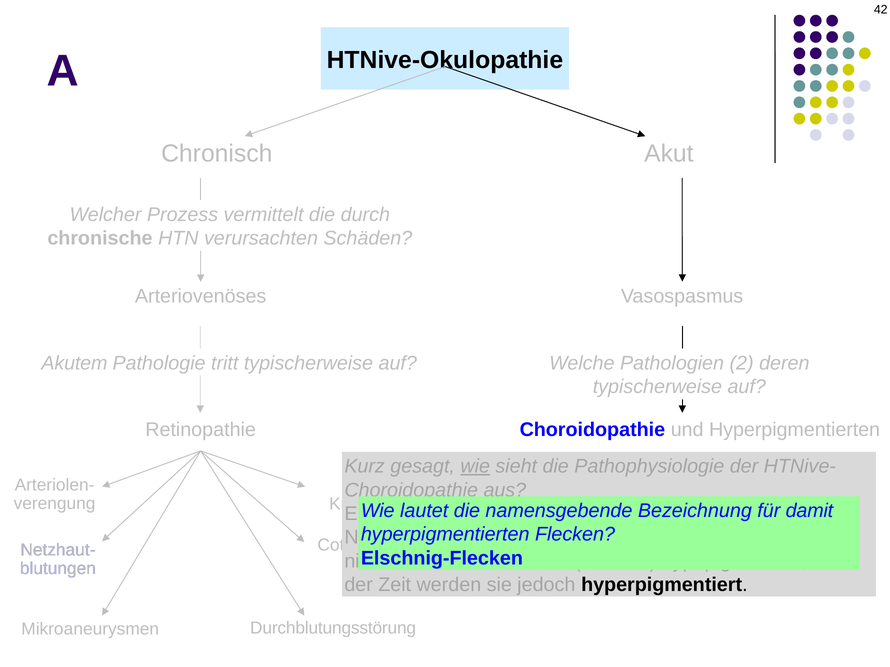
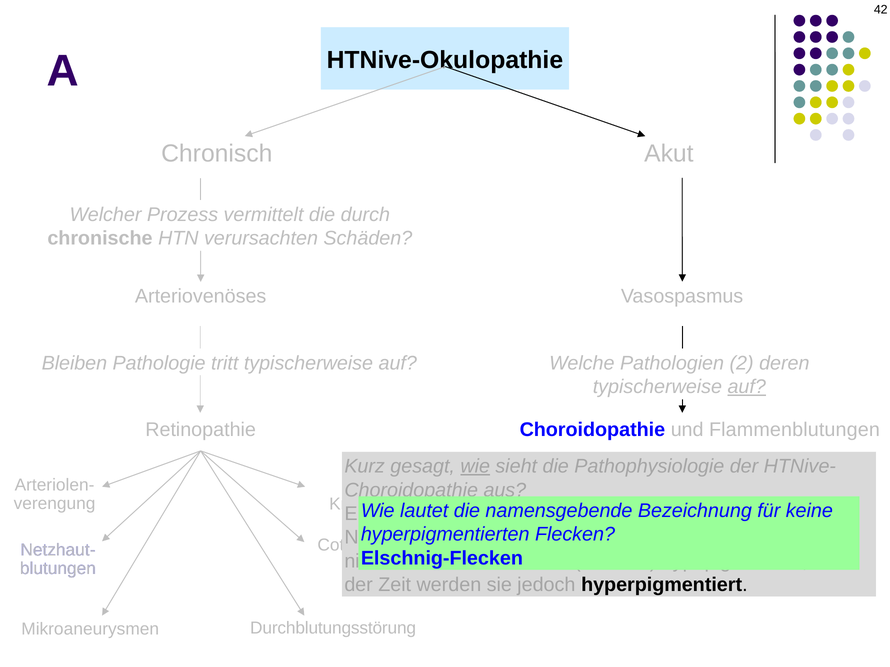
Akutem: Akutem -> Bleiben (74, 363)
auf underline: none -> present (747, 387)
und Hyperpigmentierten: Hyperpigmentierten -> Flammenblutungen (794, 430)
damit: damit -> keine (809, 511)
